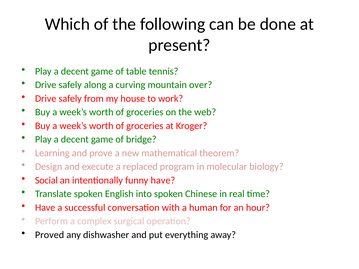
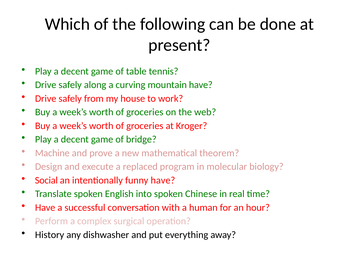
mountain over: over -> have (201, 85)
Learning: Learning -> Machine (52, 153)
Proved: Proved -> History (50, 235)
